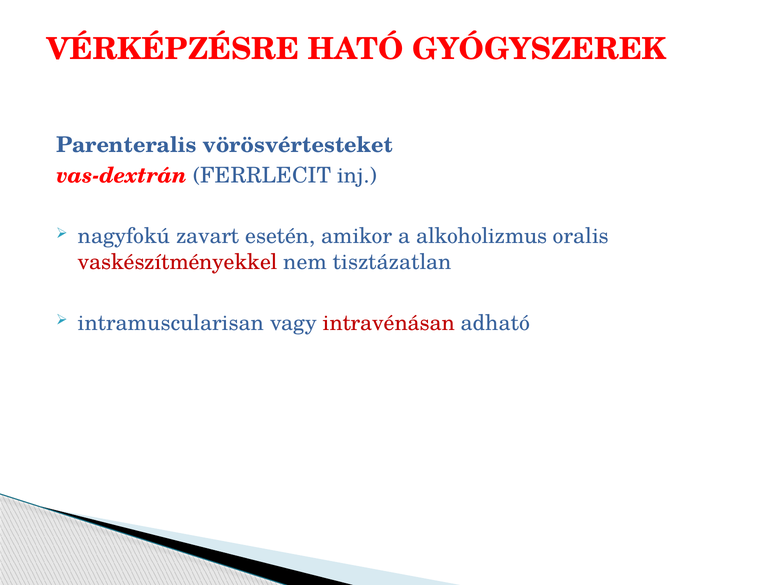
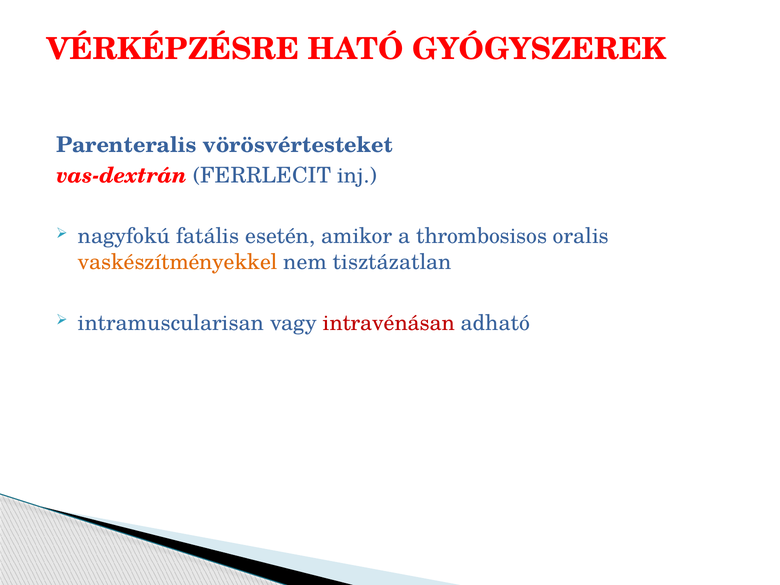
zavart: zavart -> fatális (208, 236)
alkoholizmus: alkoholizmus -> thrombosisos (482, 236)
vaskészítményekkel colour: red -> orange (178, 262)
